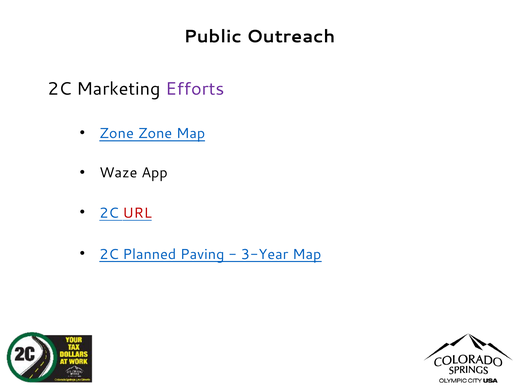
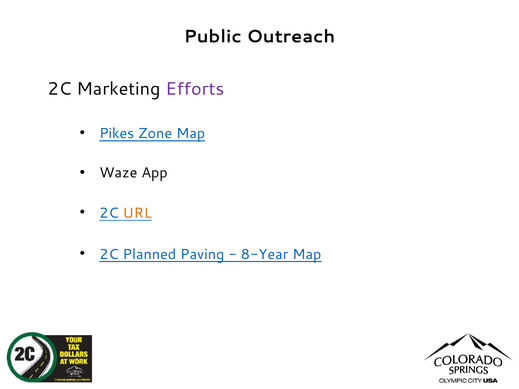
Zone: Zone -> Pikes (117, 134)
URL colour: red -> orange (137, 213)
3-Year: 3-Year -> 8-Year (265, 254)
